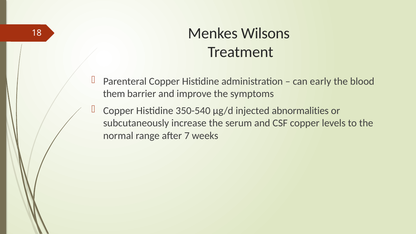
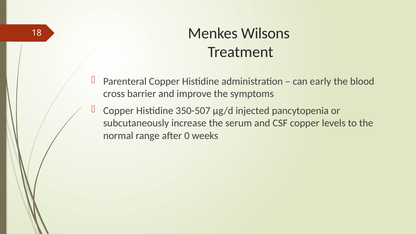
them: them -> cross (114, 94)
350-540: 350-540 -> 350-507 (193, 111)
abnormalities: abnormalities -> pancytopenia (300, 111)
7: 7 -> 0 (187, 136)
